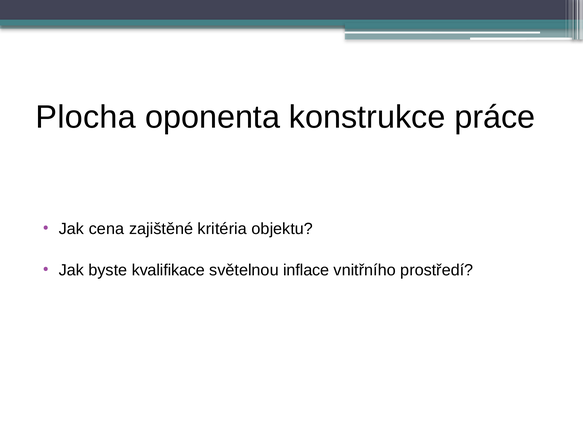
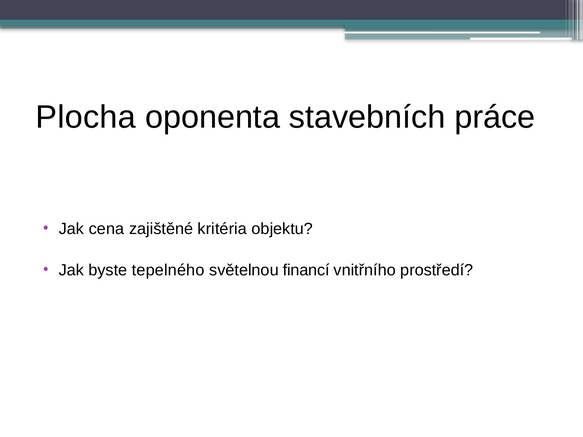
konstrukce: konstrukce -> stavebních (367, 117)
kvalifikace: kvalifikace -> tepelného (168, 270)
inflace: inflace -> financí (306, 270)
